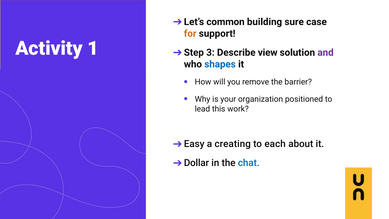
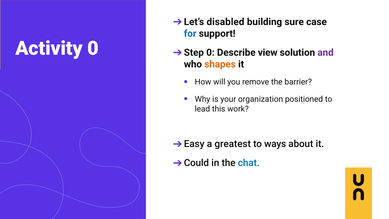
common: common -> disabled (225, 22)
for colour: orange -> blue (190, 33)
Activity 1: 1 -> 0 (93, 48)
Step 3: 3 -> 0 (210, 52)
shapes colour: blue -> orange (220, 64)
creating: creating -> greatest (233, 144)
each: each -> ways (275, 144)
Dollar: Dollar -> Could (196, 163)
